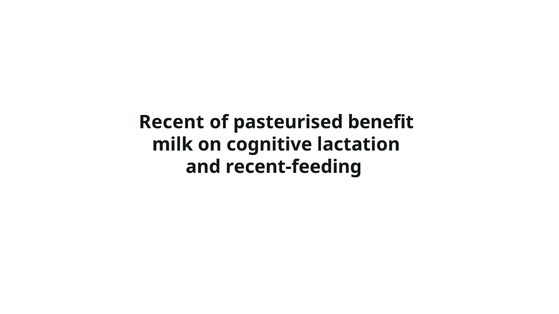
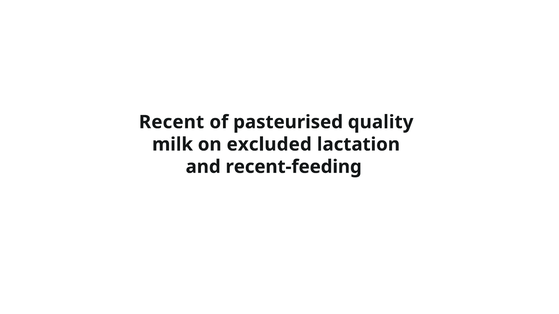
benefit: benefit -> quality (381, 122)
cognitive: cognitive -> excluded (269, 145)
